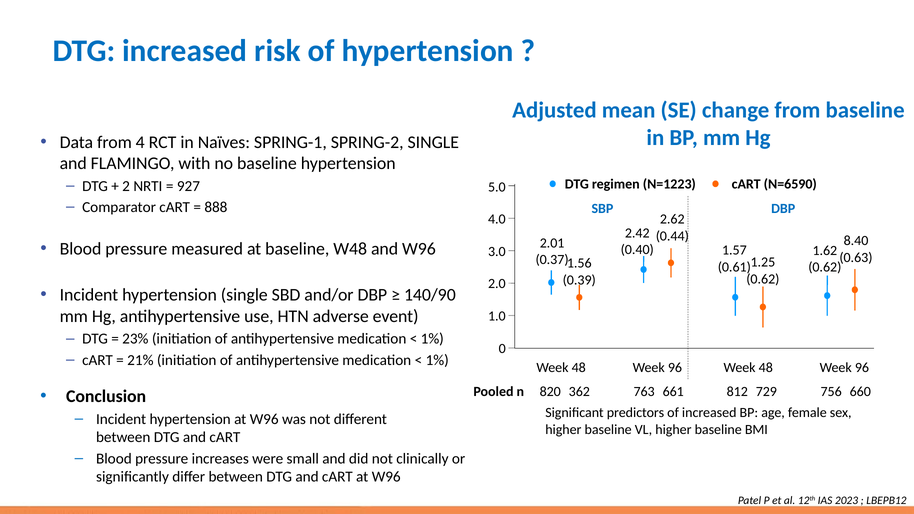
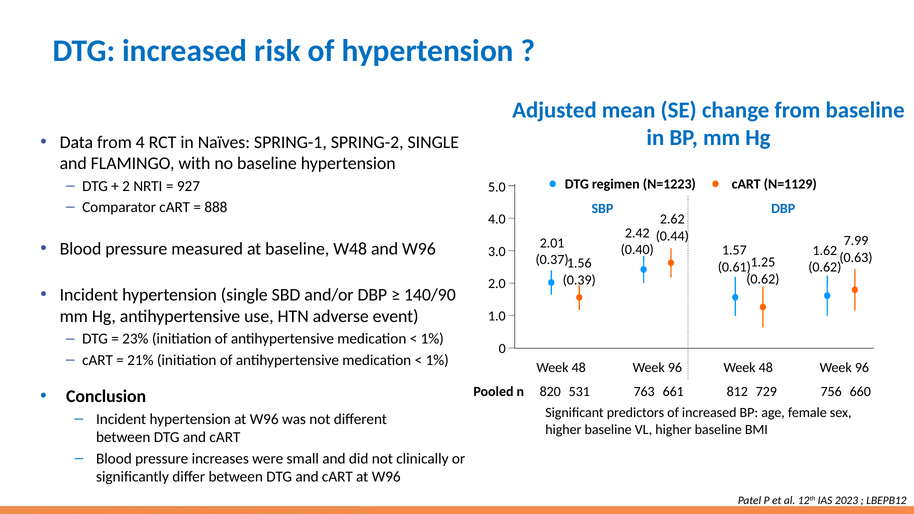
N=6590: N=6590 -> N=1129 (790, 184)
8.40: 8.40 -> 7.99 (856, 241)
362: 362 -> 531 (579, 392)
